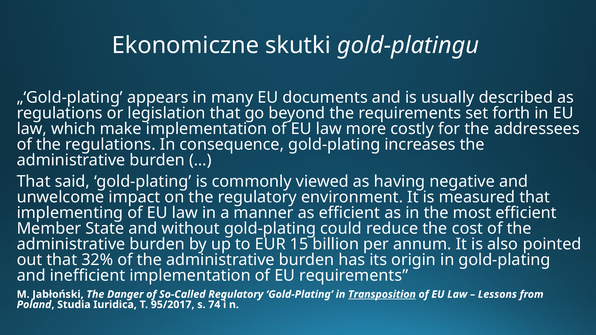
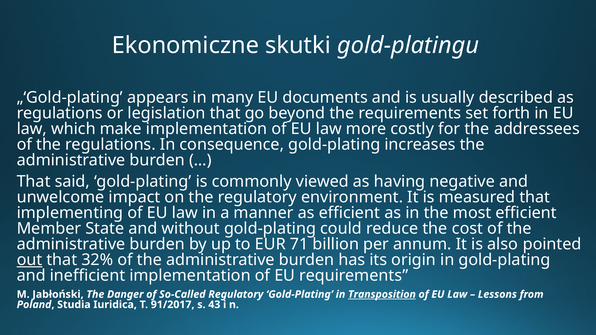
15: 15 -> 71 (299, 244)
out underline: none -> present (29, 260)
95/2017: 95/2017 -> 91/2017 (173, 305)
74: 74 -> 43 (214, 305)
